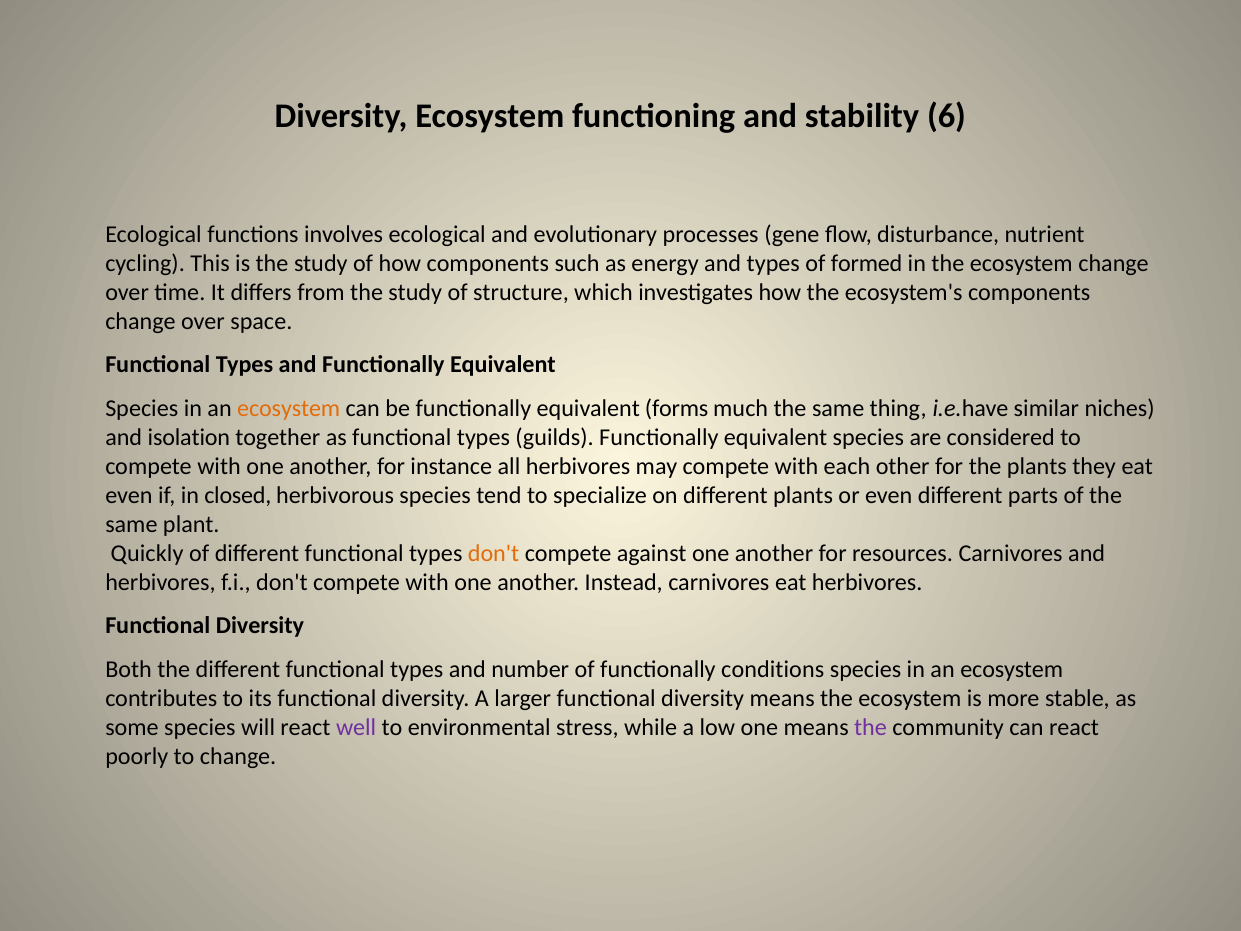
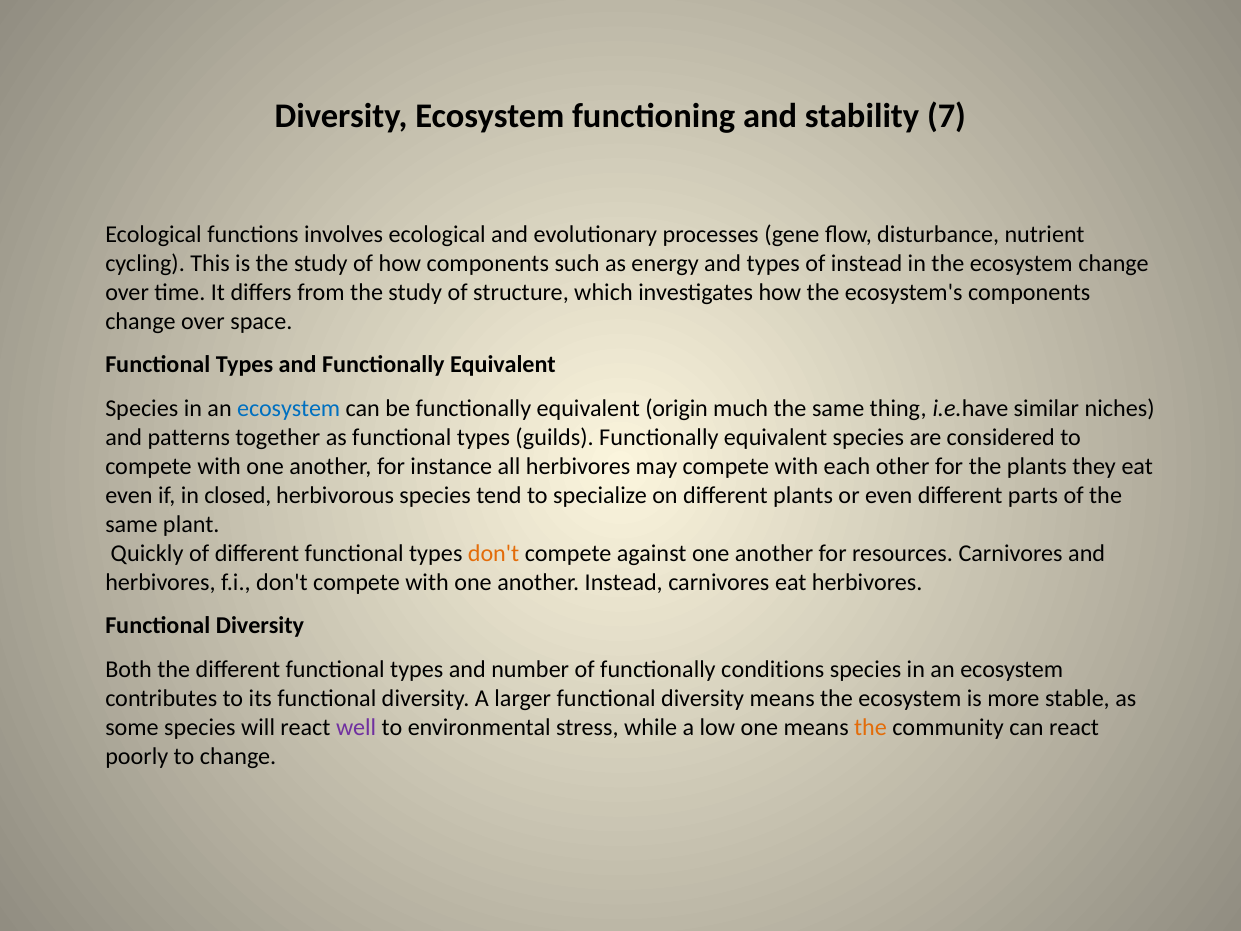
6: 6 -> 7 (947, 116)
of formed: formed -> instead (867, 263)
ecosystem colour: orange -> blue (289, 408)
forms: forms -> origin (677, 408)
isolation: isolation -> patterns (189, 437)
the colour: purple -> orange (871, 727)
